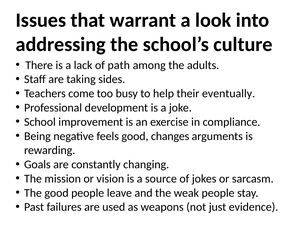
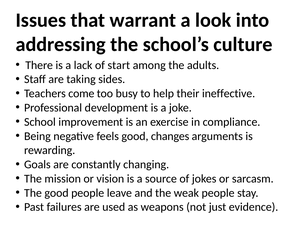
path: path -> start (119, 65)
eventually: eventually -> ineffective (229, 93)
